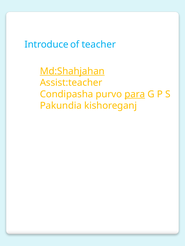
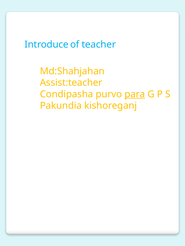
Md:Shahjahan underline: present -> none (72, 71)
